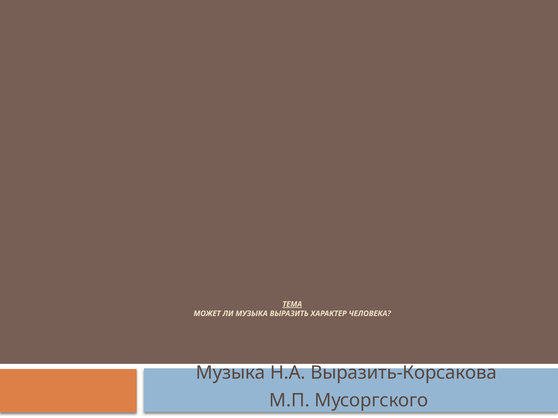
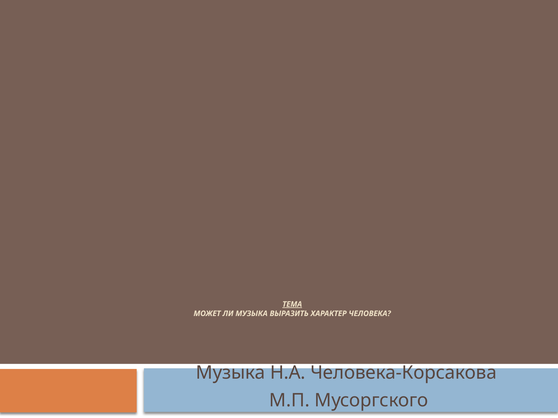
Выразить-Корсакова: Выразить-Корсакова -> Человека-Корсакова (404, 373)
